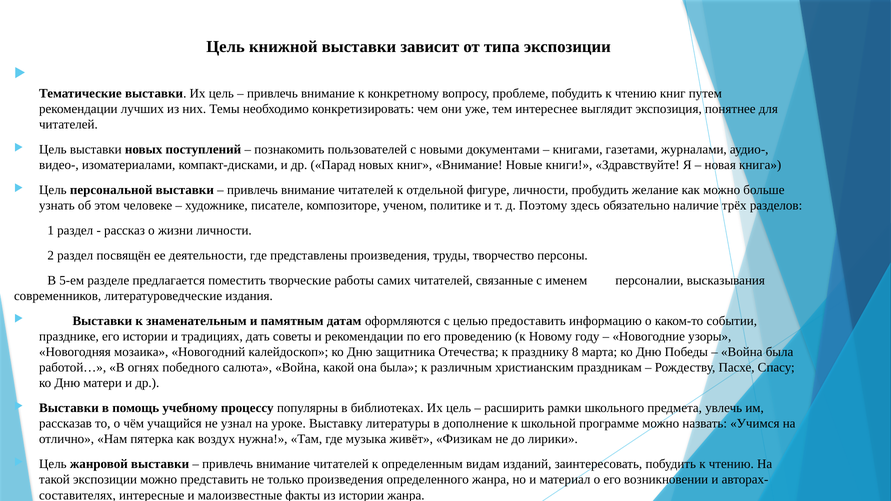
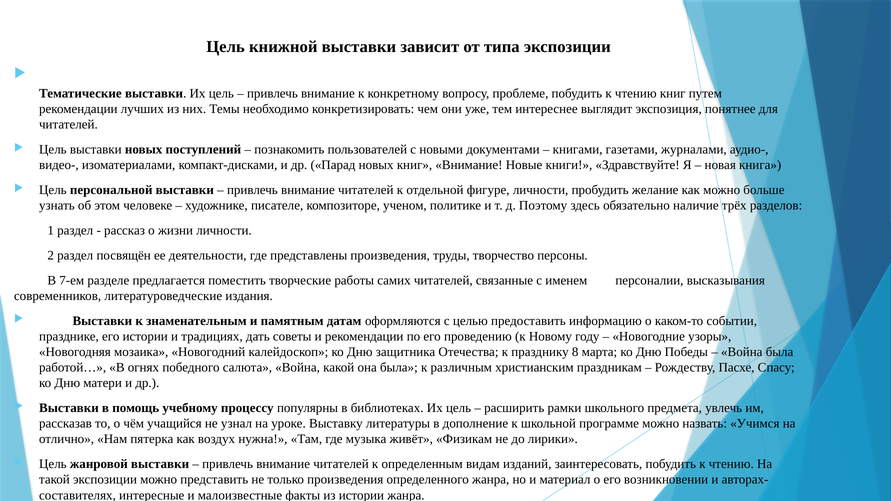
5-ем: 5-ем -> 7-ем (72, 280)
